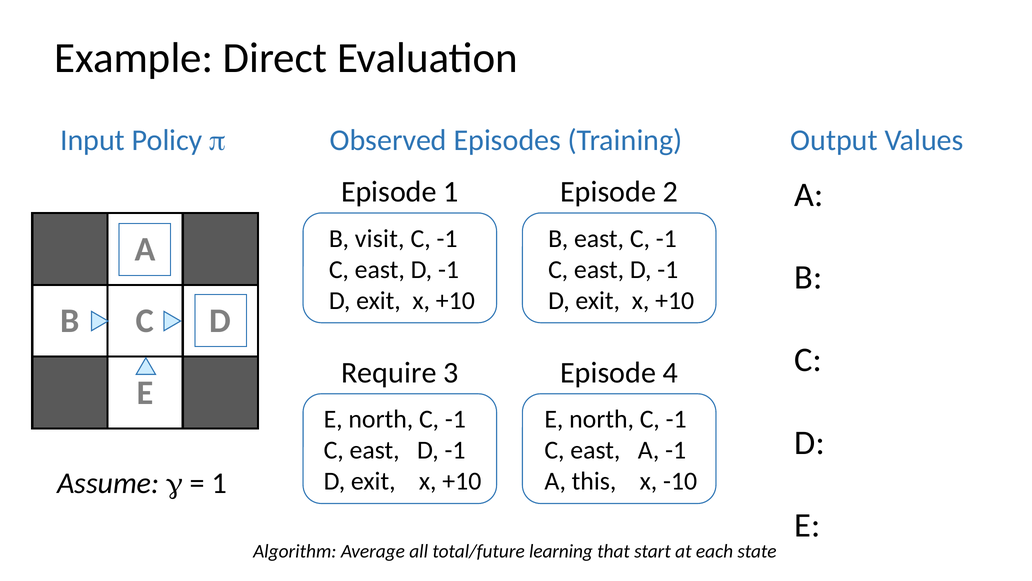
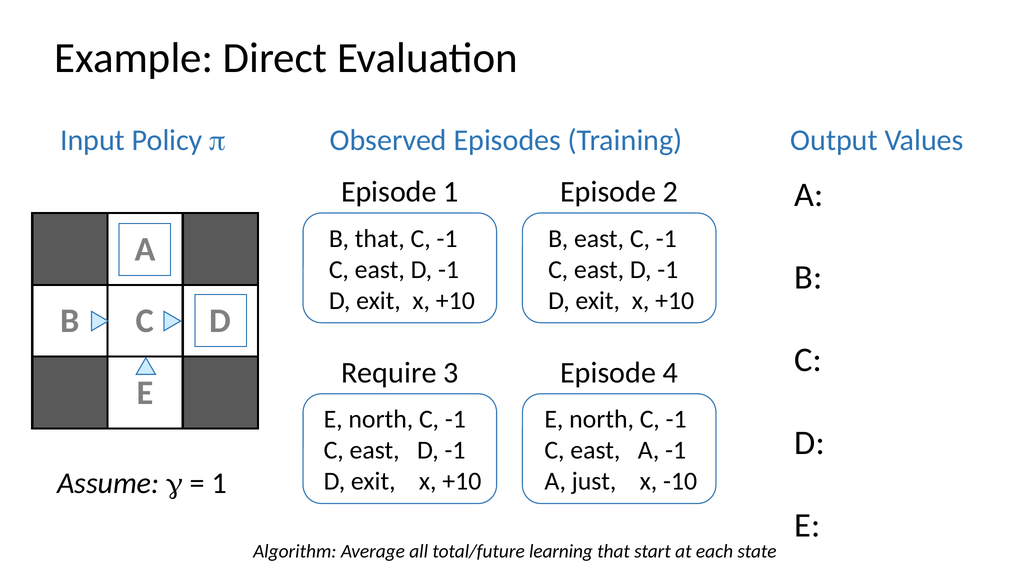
B visit: visit -> that (380, 238)
this: this -> just (594, 481)
